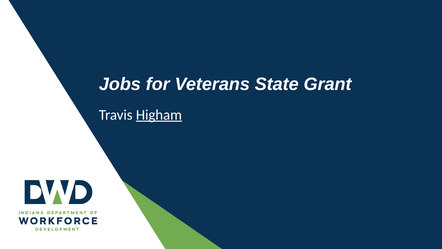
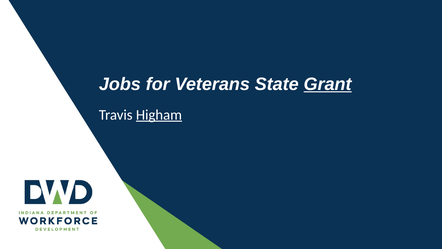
Grant underline: none -> present (328, 84)
